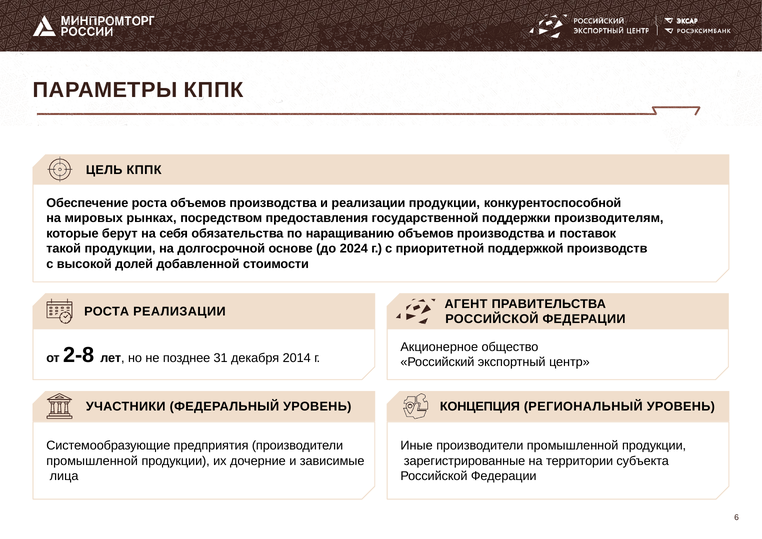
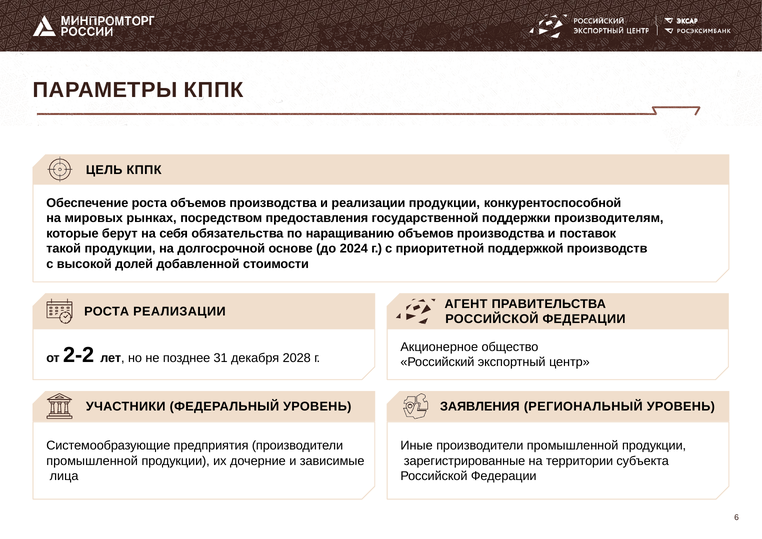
2-8: 2-8 -> 2-2 (79, 355)
2014: 2014 -> 2028 (297, 358)
КОНЦЕПЦИЯ: КОНЦЕПЦИЯ -> ЗАЯВЛЕНИЯ (480, 407)
